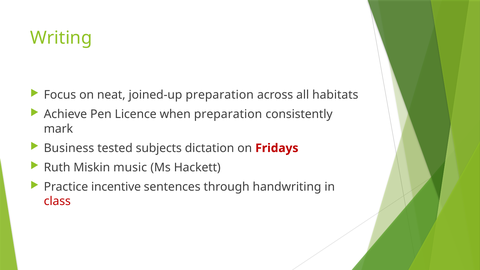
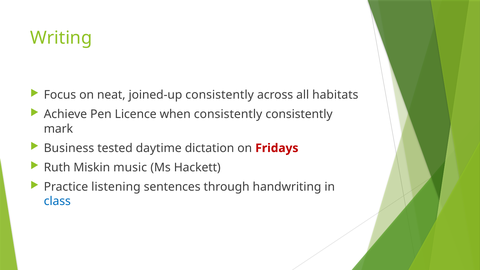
joined-up preparation: preparation -> consistently (220, 95)
when preparation: preparation -> consistently (228, 114)
subjects: subjects -> daytime (159, 148)
incentive: incentive -> listening (116, 187)
class colour: red -> blue (57, 201)
